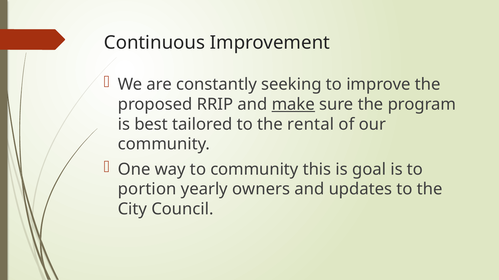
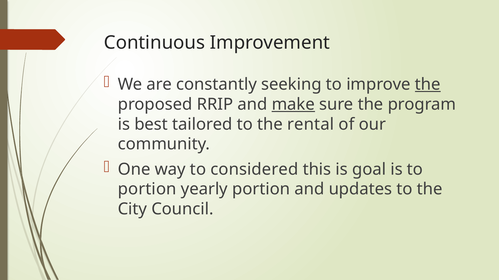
the underline: none -> present (428, 85)
to community: community -> considered (254, 170)
yearly owners: owners -> portion (261, 190)
